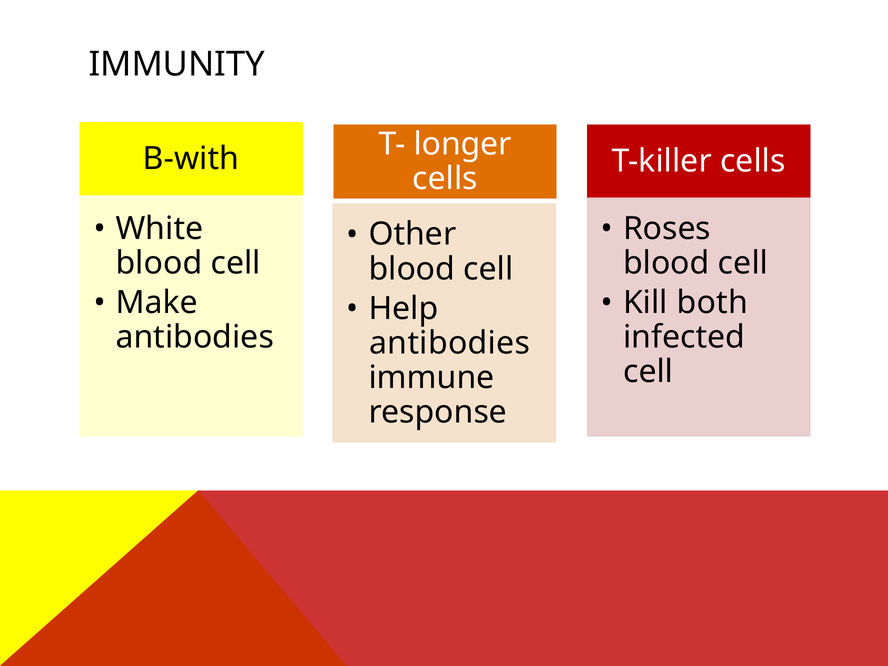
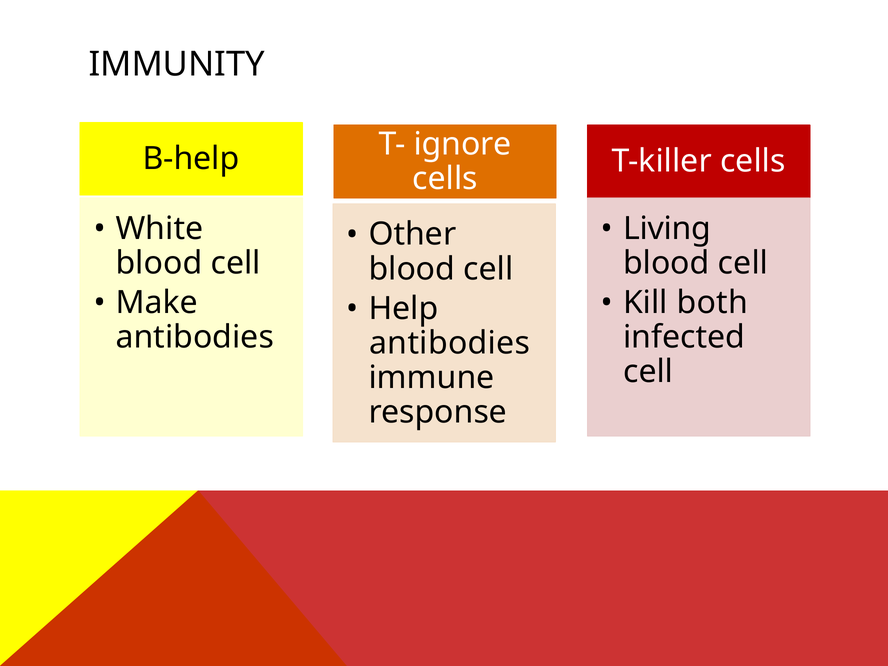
longer: longer -> ignore (463, 144)
B-with: B-with -> B-help (191, 159)
Roses: Roses -> Living (667, 228)
